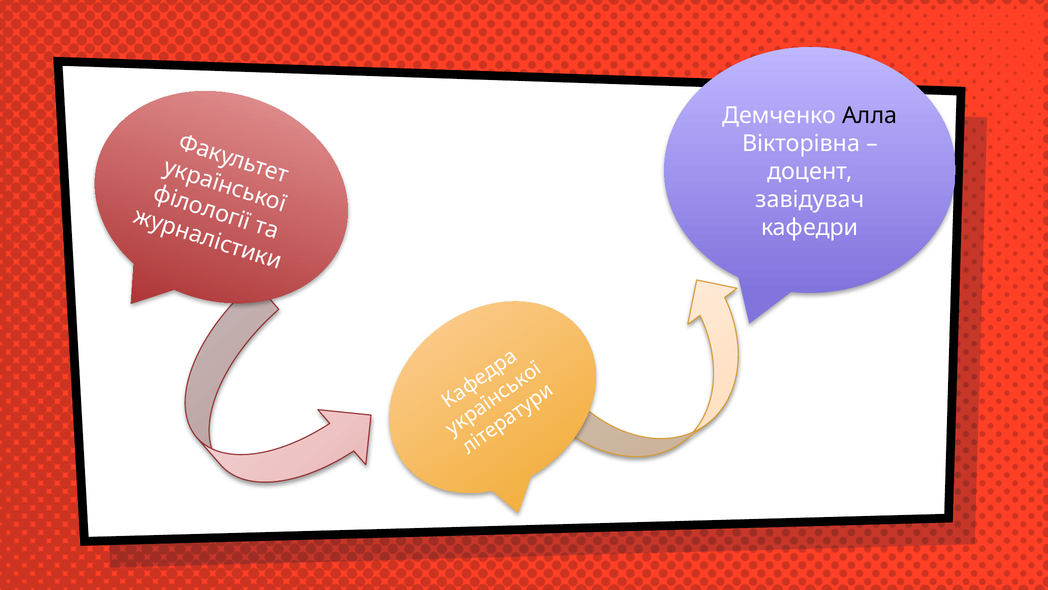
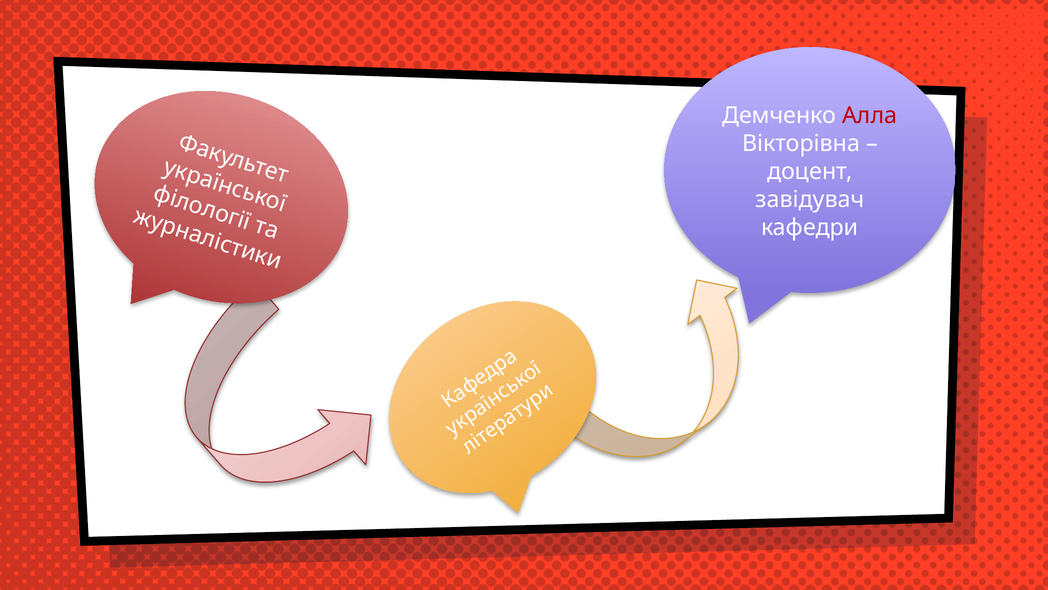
Алла colour: black -> red (870, 116)
